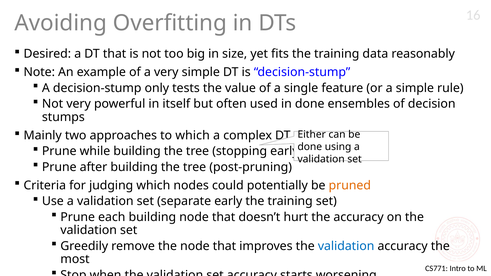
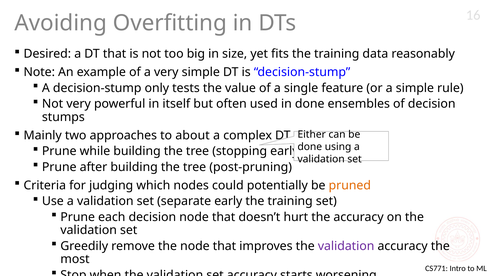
to which: which -> about (193, 136)
each building: building -> decision (152, 217)
validation colour: blue -> purple (346, 246)
